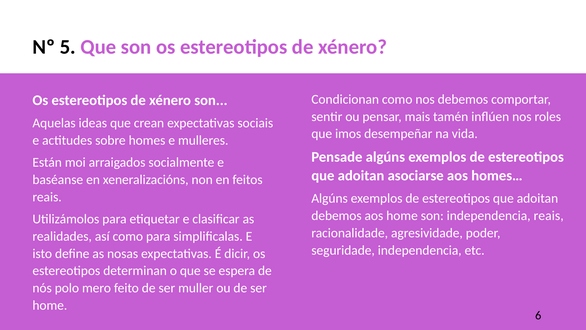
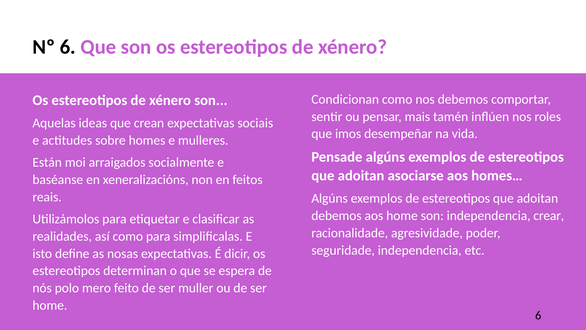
Nº 5: 5 -> 6 (68, 47)
independencia reais: reais -> crear (549, 216)
